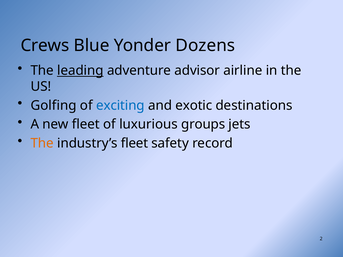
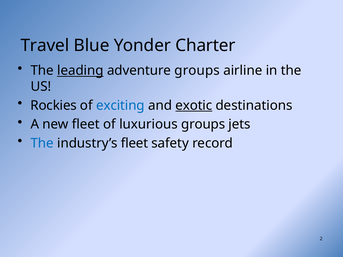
Crews: Crews -> Travel (45, 46)
Dozens: Dozens -> Charter (205, 46)
adventure advisor: advisor -> groups (197, 71)
Golfing: Golfing -> Rockies (54, 106)
exotic underline: none -> present (194, 106)
The colour: orange -> blue (42, 143)
